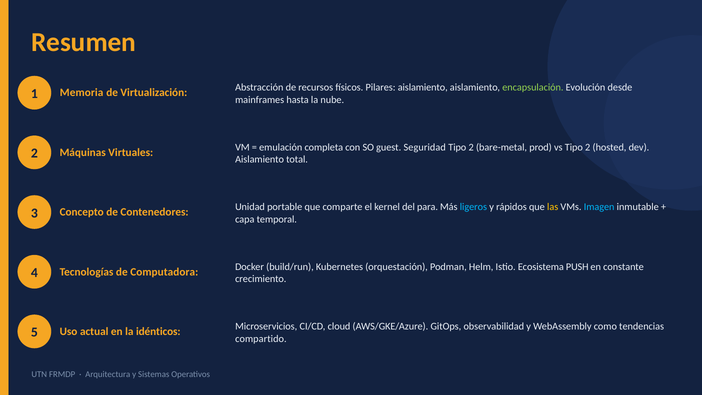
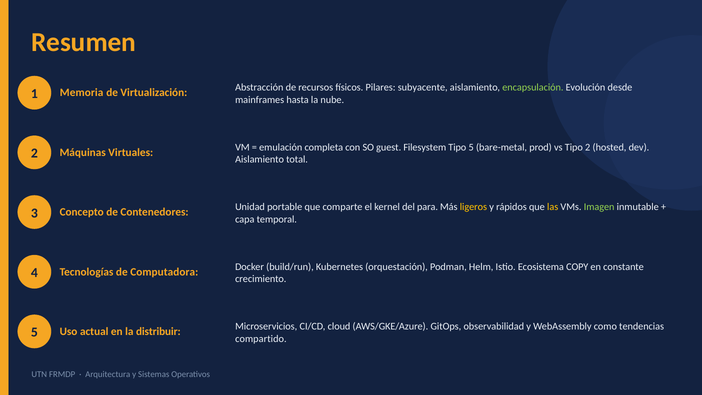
Pilares aislamiento: aislamiento -> subyacente (423, 88)
Seguridad: Seguridad -> Filesystem (425, 147)
2: 2 -> 5 (471, 147)
ligeros colour: light blue -> yellow (473, 207)
Imagen colour: light blue -> light green (599, 207)
PUSH: PUSH -> COPY (577, 267)
idénticos: idénticos -> distribuir (158, 331)
